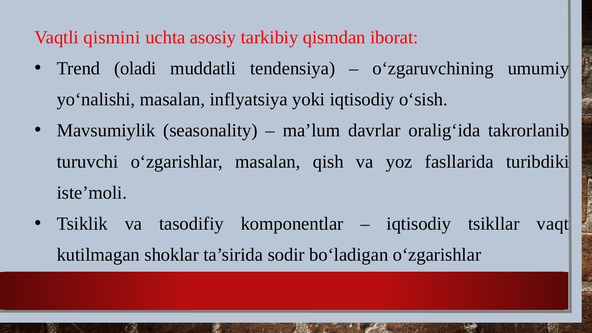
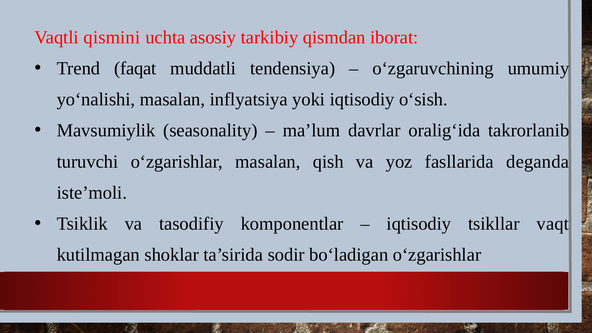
oladi: oladi -> faqat (135, 68)
turibdiki: turibdiki -> deganda (538, 162)
